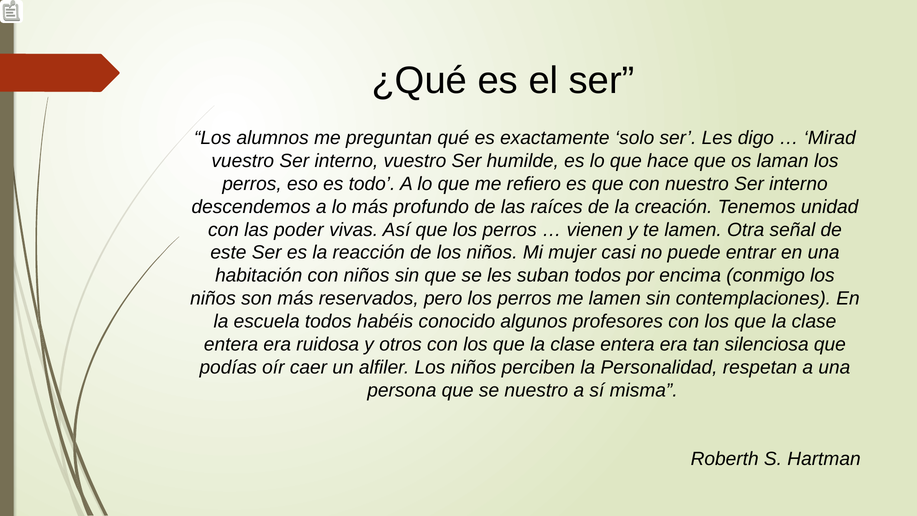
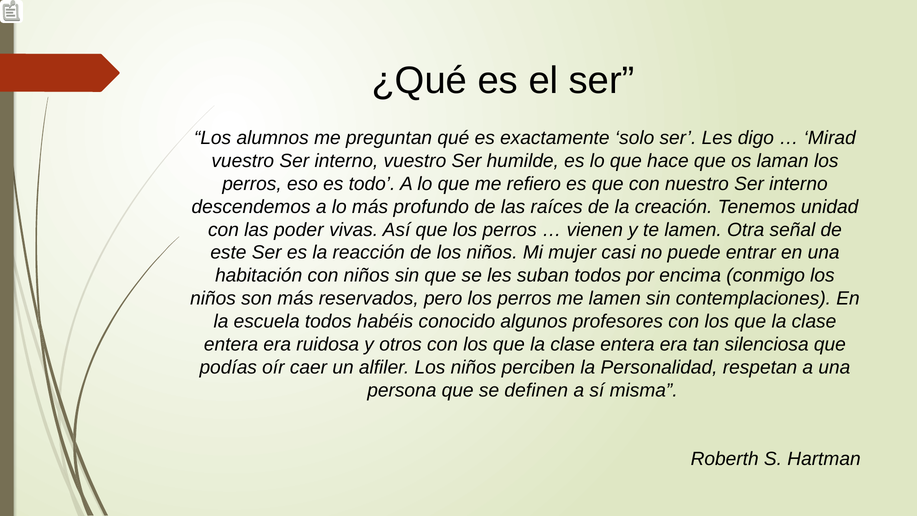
se nuestro: nuestro -> definen (536, 390)
